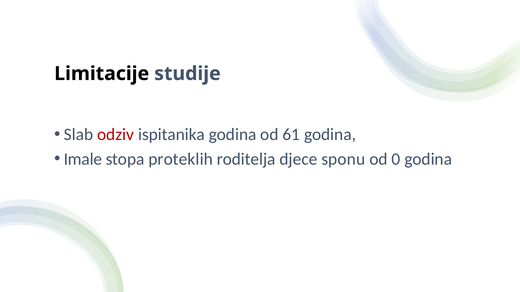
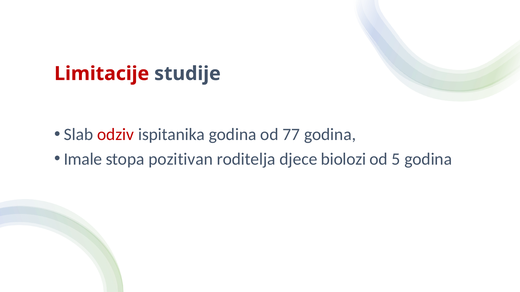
Limitacije colour: black -> red (102, 74)
61: 61 -> 77 (291, 135)
proteklih: proteklih -> pozitivan (181, 159)
sponu: sponu -> biolozi (343, 159)
0: 0 -> 5 (396, 159)
